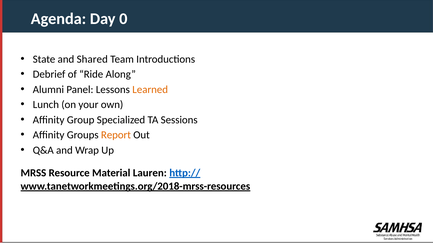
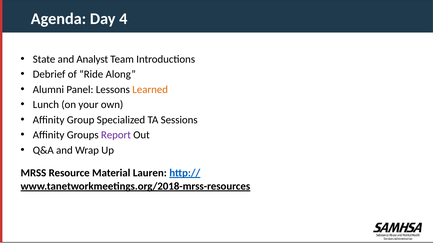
0: 0 -> 4 (123, 19)
Shared: Shared -> Analyst (92, 59)
Report colour: orange -> purple (116, 135)
